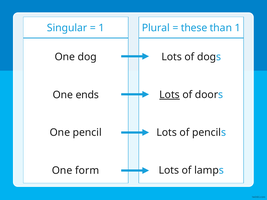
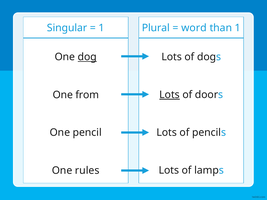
these: these -> word (194, 28)
dog underline: none -> present (87, 57)
ends: ends -> from (87, 95)
form: form -> rules (87, 171)
